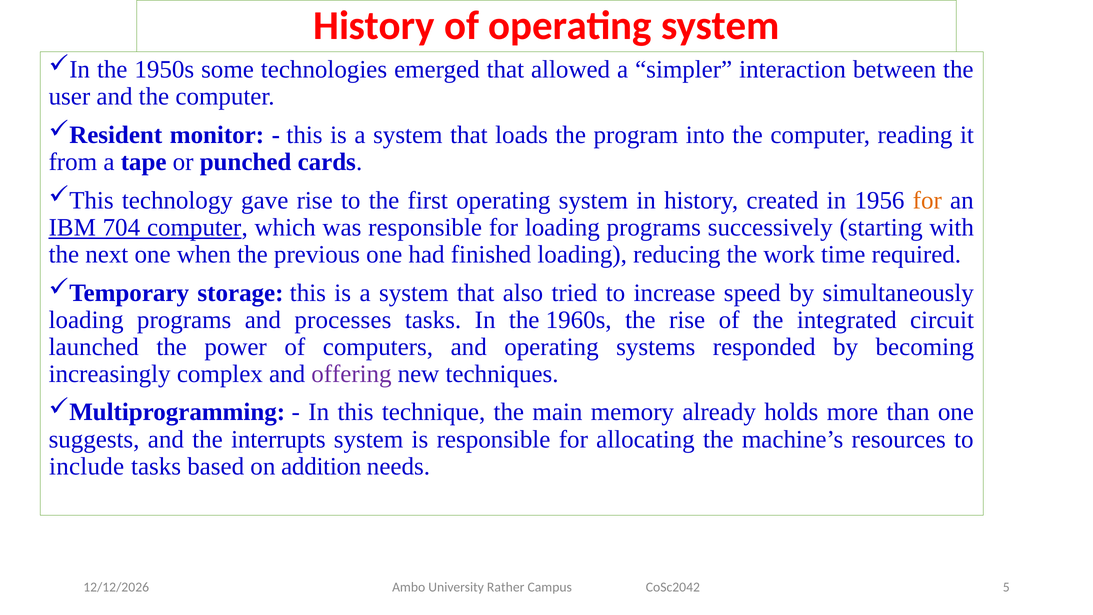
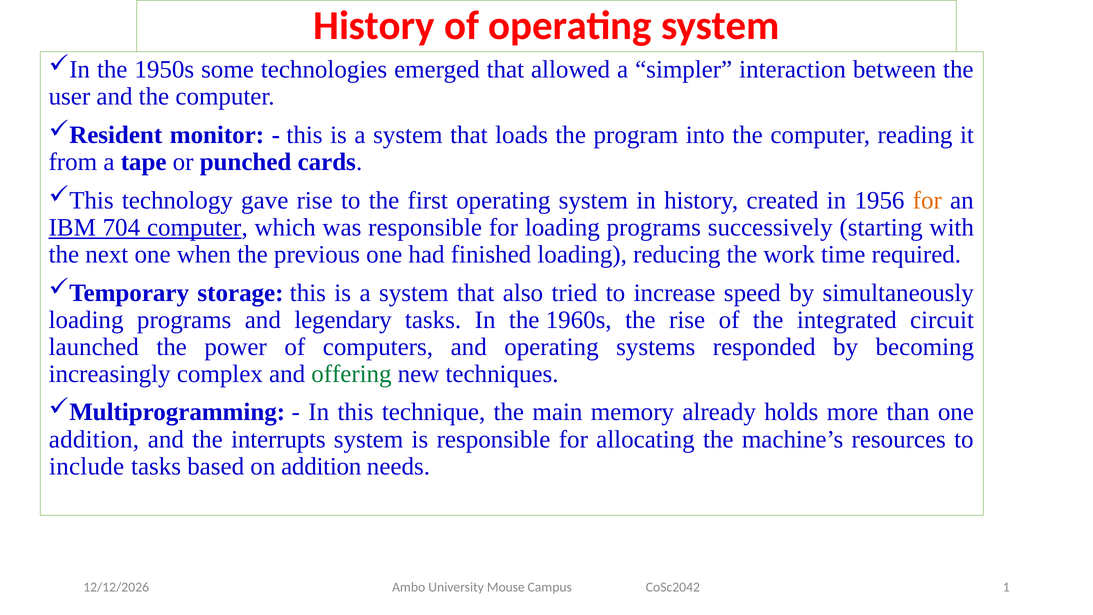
processes: processes -> legendary (343, 320)
offering colour: purple -> green (351, 374)
suggests: suggests -> addition (94, 439)
Rather: Rather -> Mouse (506, 587)
5: 5 -> 1 (1006, 587)
